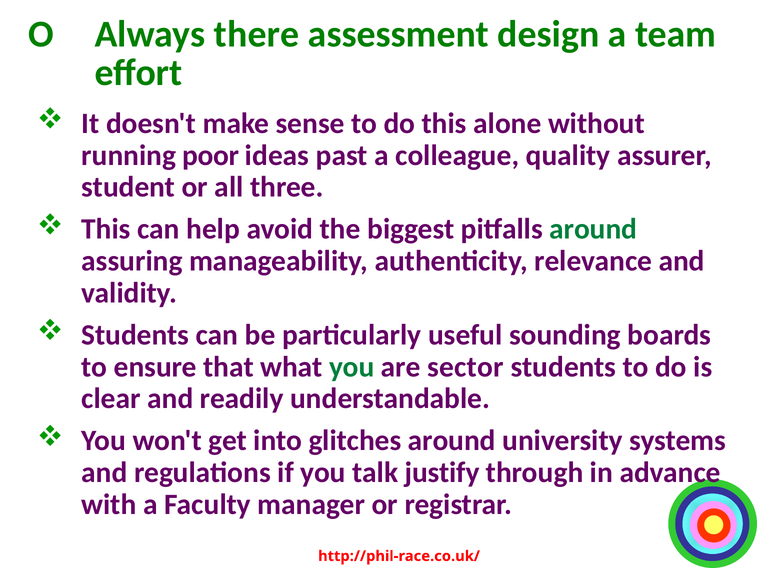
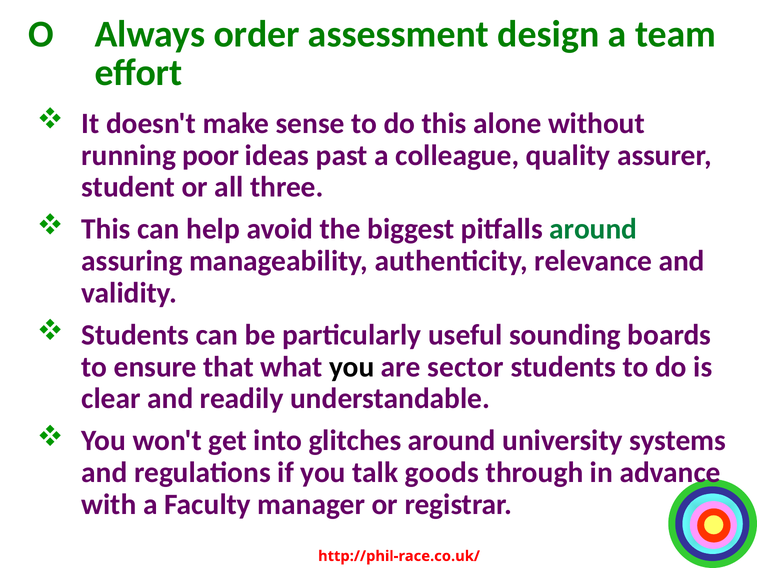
there: there -> order (257, 34)
you colour: green -> black (352, 367)
justify: justify -> goods (442, 472)
